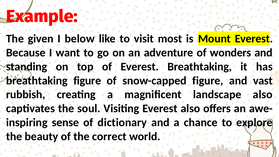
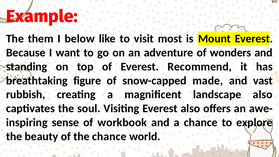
given: given -> them (41, 39)
Everest Breathtaking: Breathtaking -> Recommend (200, 67)
snow-capped figure: figure -> made (208, 81)
dictionary: dictionary -> workbook (122, 122)
the correct: correct -> chance (109, 136)
